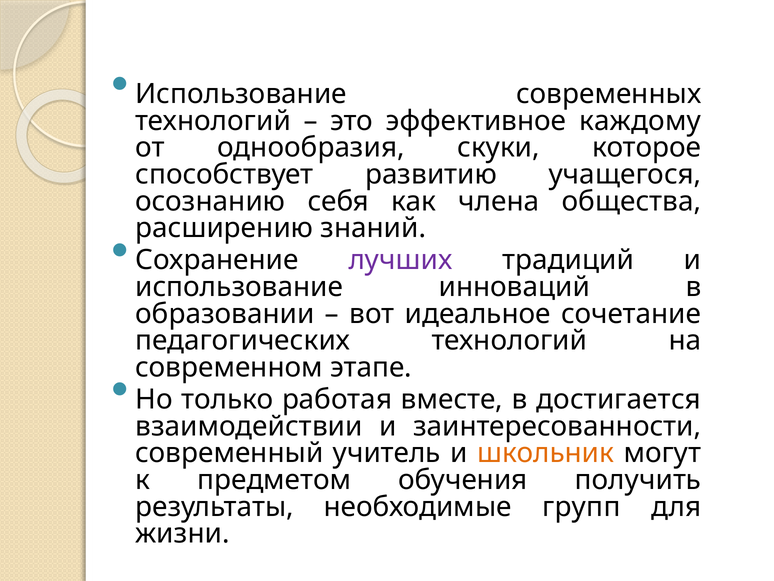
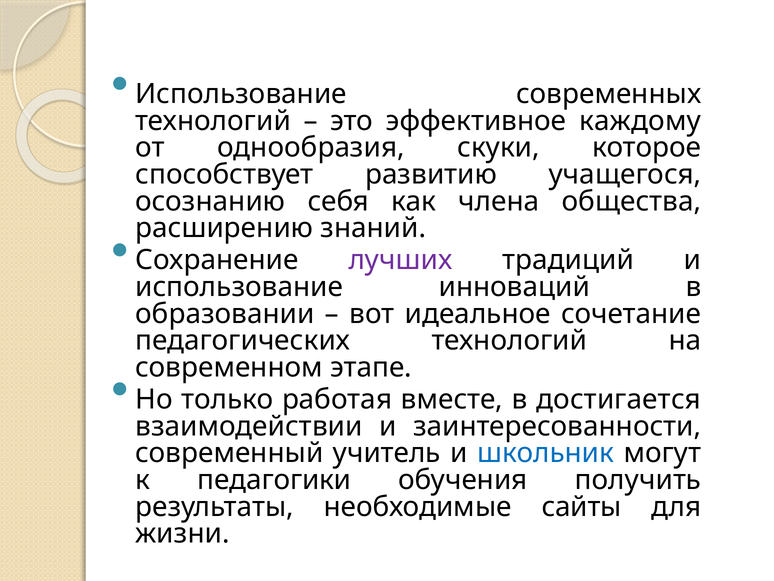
школьник colour: orange -> blue (546, 453)
предметом: предметом -> педагогики (274, 480)
групп: групп -> сайты (582, 506)
